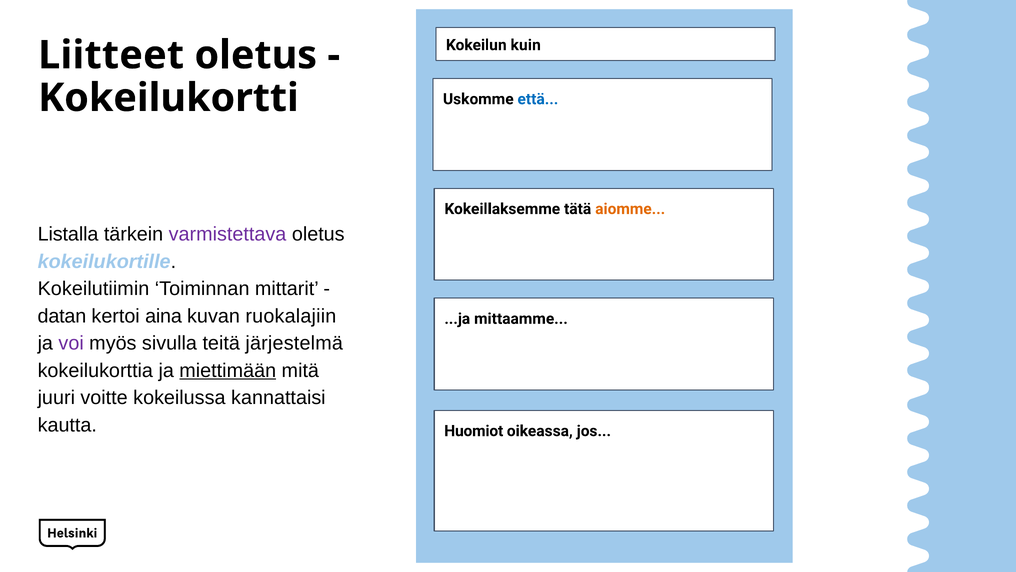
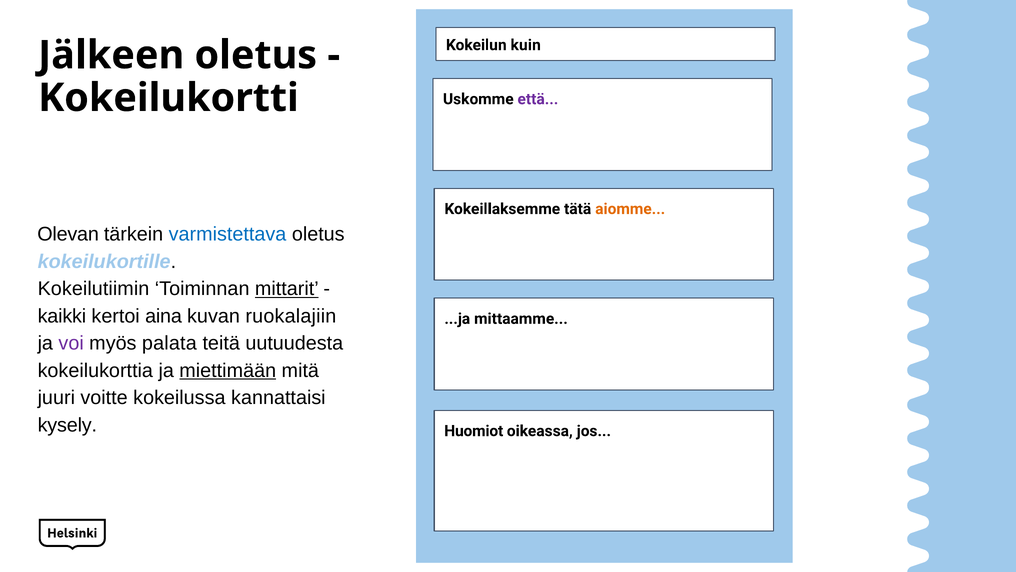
Liitteet: Liitteet -> Jälkeen (111, 55)
että colour: blue -> purple (538, 99)
Listalla: Listalla -> Olevan (68, 234)
varmistettava colour: purple -> blue (227, 234)
mittarit underline: none -> present (287, 289)
datan: datan -> kaikki (62, 316)
sivulla: sivulla -> palata (169, 343)
järjestelmä: järjestelmä -> uutuudesta (294, 343)
kautta: kautta -> kysely (67, 425)
